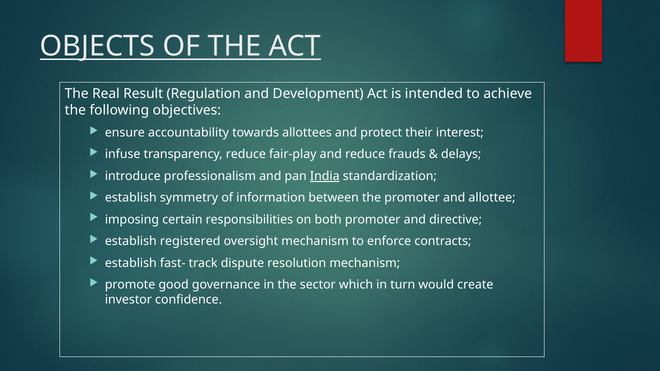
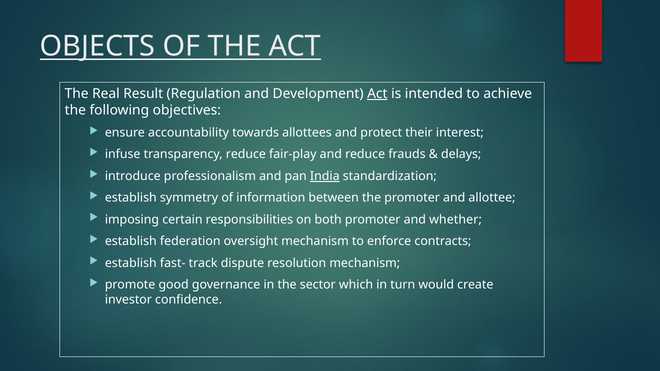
Act underline: none -> present (377, 94)
directive: directive -> whether (456, 220)
registered: registered -> federation (190, 241)
